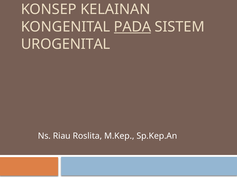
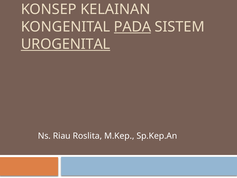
UROGENITAL underline: none -> present (66, 44)
